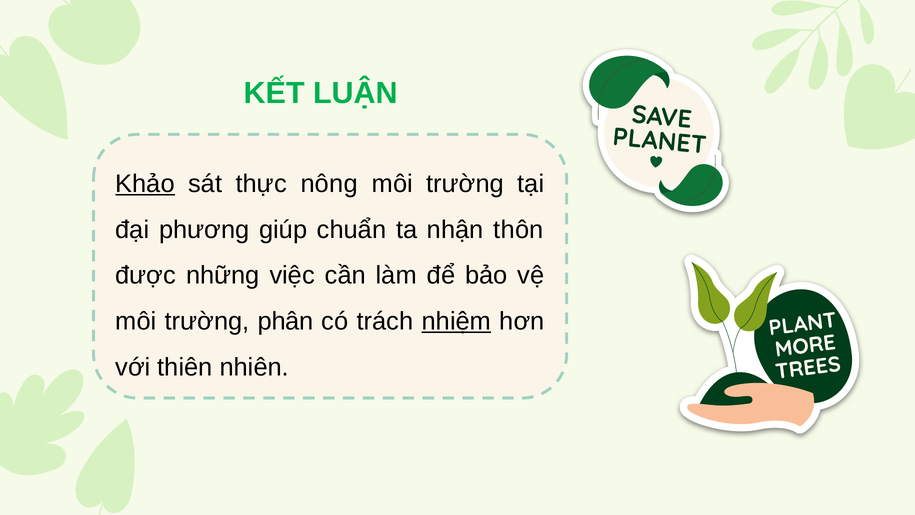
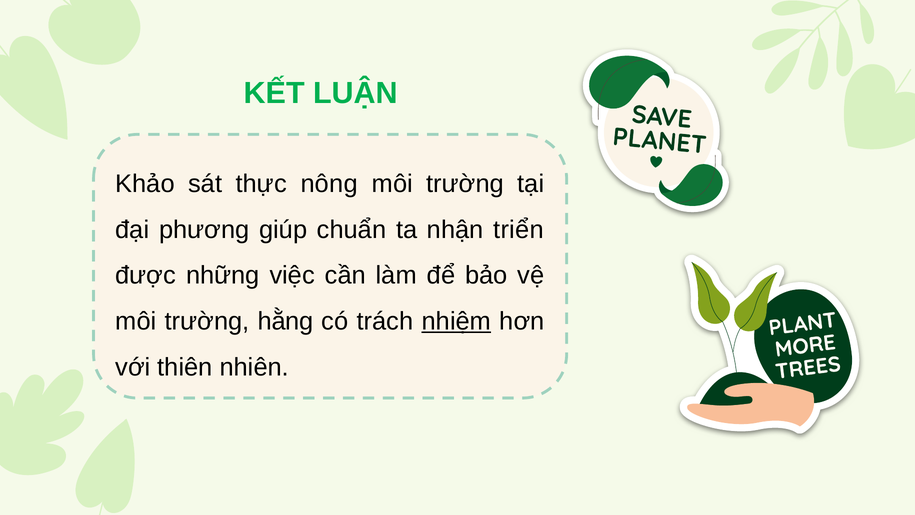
Khảo underline: present -> none (145, 184)
thôn: thôn -> triển (519, 230)
phân: phân -> hằng (286, 321)
